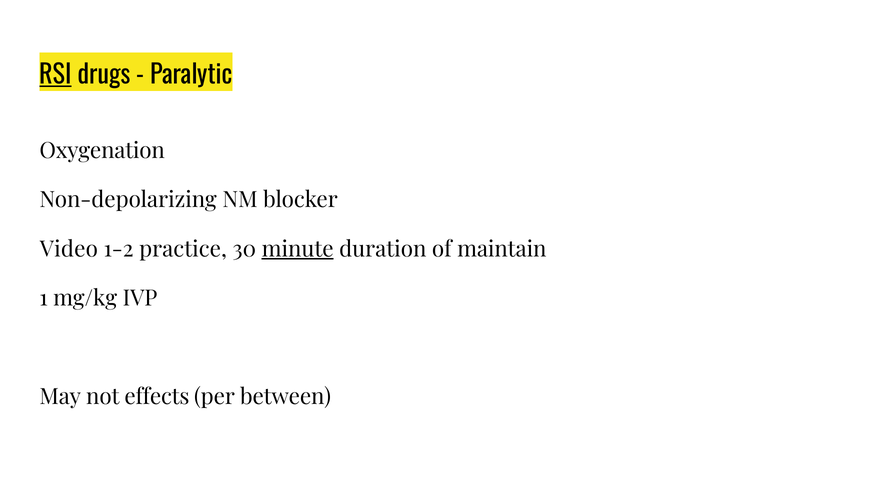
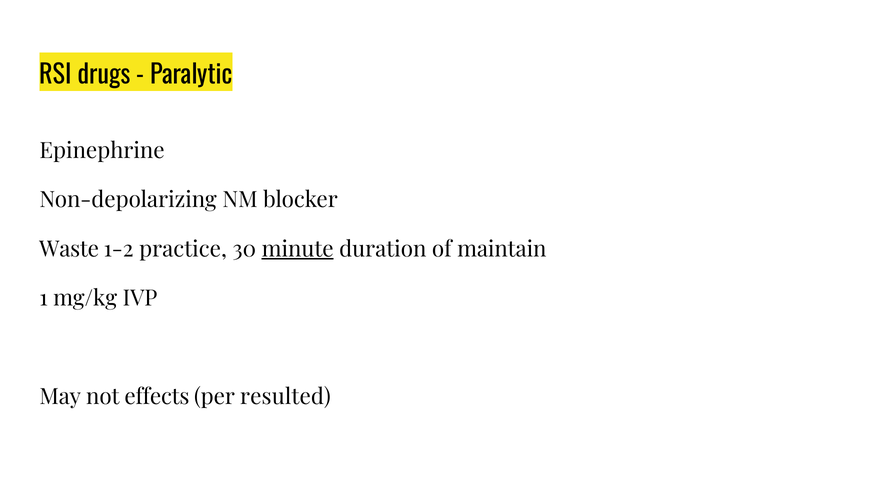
RSI underline: present -> none (56, 75)
Oxygenation: Oxygenation -> Epinephrine (102, 151)
Video: Video -> Waste (69, 249)
between: between -> resulted (285, 397)
